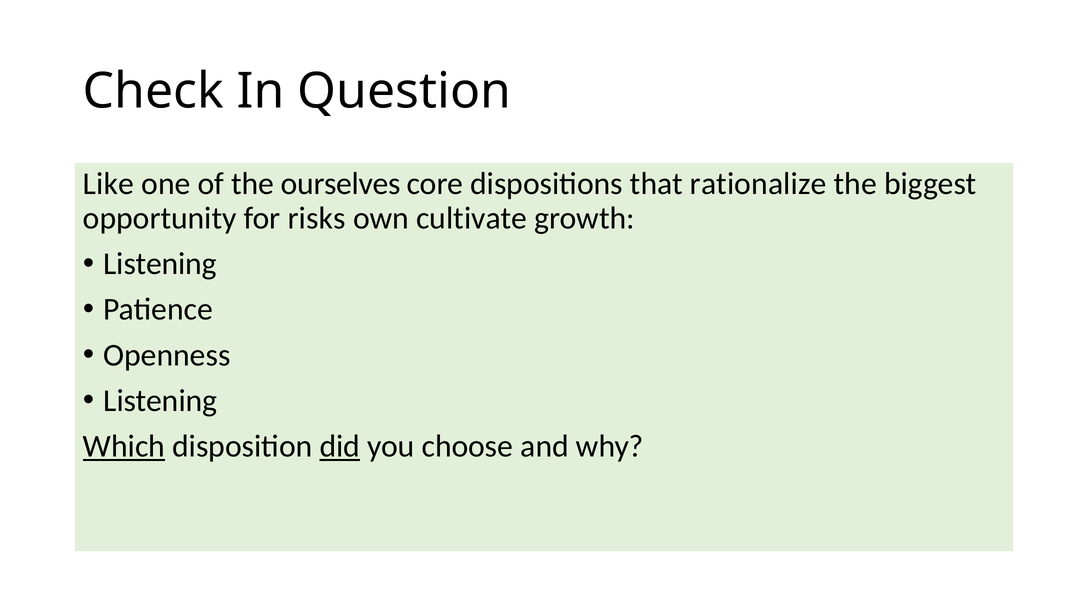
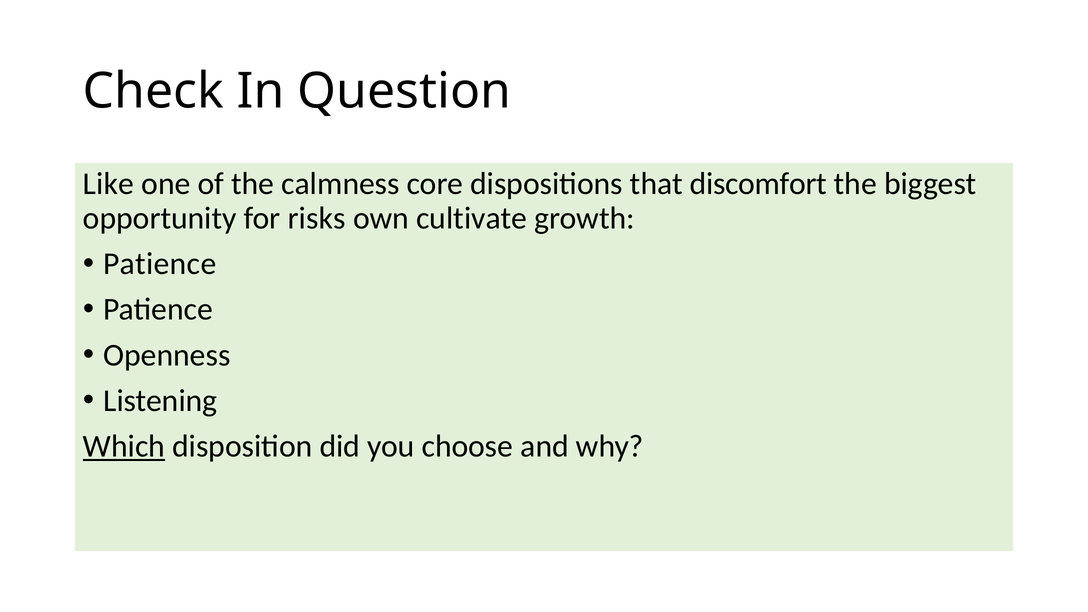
ourselves: ourselves -> calmness (341, 184)
rationalize: rationalize -> discomfort (758, 184)
Listening: Listening -> Patience (160, 264)
did underline: present -> none (340, 446)
